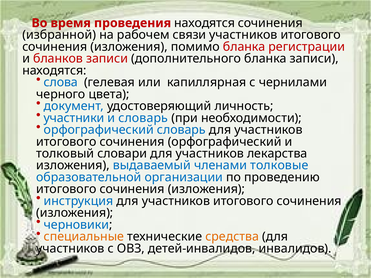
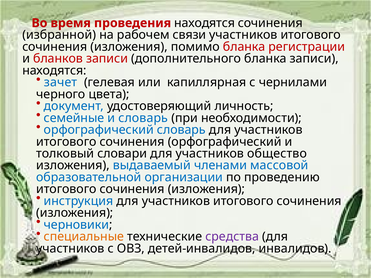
слова: слова -> зачет (61, 82)
участники: участники -> семейные (74, 118)
лекарства: лекарства -> общество (277, 154)
толковые: толковые -> массовой (279, 166)
средства colour: orange -> purple (232, 237)
